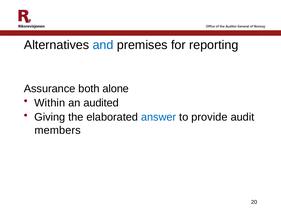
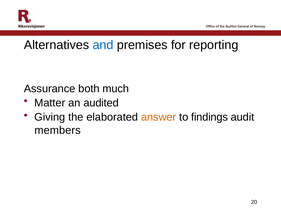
alone: alone -> much (116, 89)
Within: Within -> Matter (50, 103)
answer colour: blue -> orange (159, 117)
provide: provide -> findings (210, 117)
